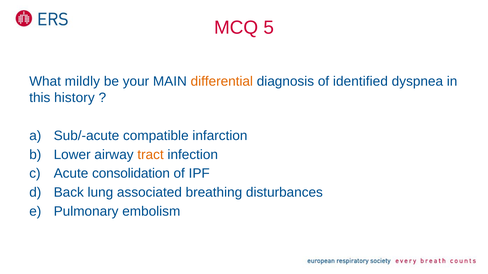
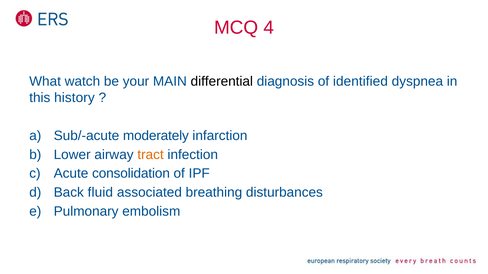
5: 5 -> 4 (269, 28)
mildly: mildly -> watch (82, 82)
differential colour: orange -> black (222, 82)
compatible: compatible -> moderately (156, 136)
lung: lung -> fluid (100, 193)
